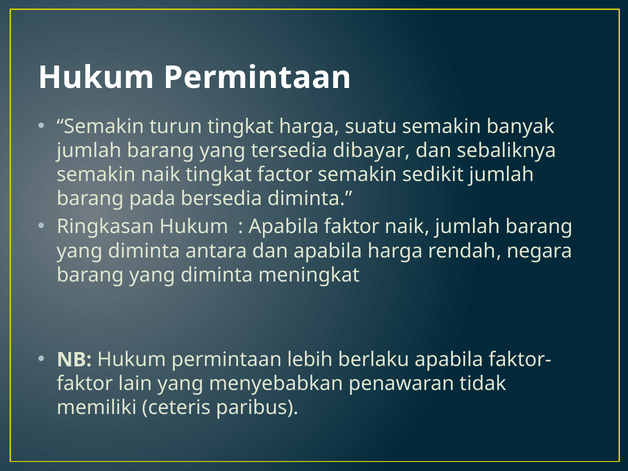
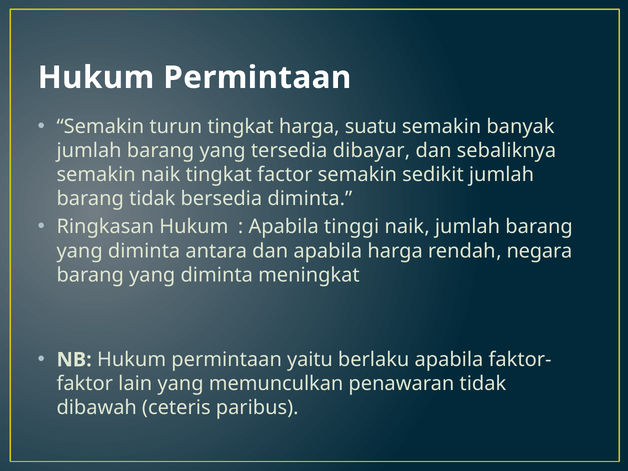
barang pada: pada -> tidak (152, 199)
Apabila faktor: faktor -> tinggi (352, 227)
lebih: lebih -> yaitu (310, 360)
menyebabkan: menyebabkan -> memunculkan (276, 384)
memiliki: memiliki -> dibawah (97, 408)
